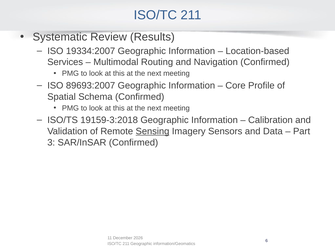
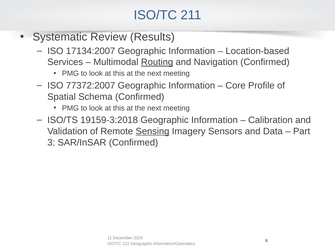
19334:2007: 19334:2007 -> 17134:2007 (91, 51)
Routing underline: none -> present (157, 62)
89693:2007: 89693:2007 -> 77372:2007 (91, 86)
